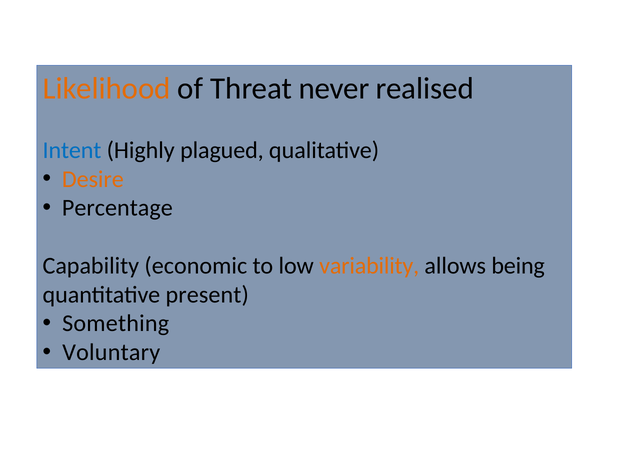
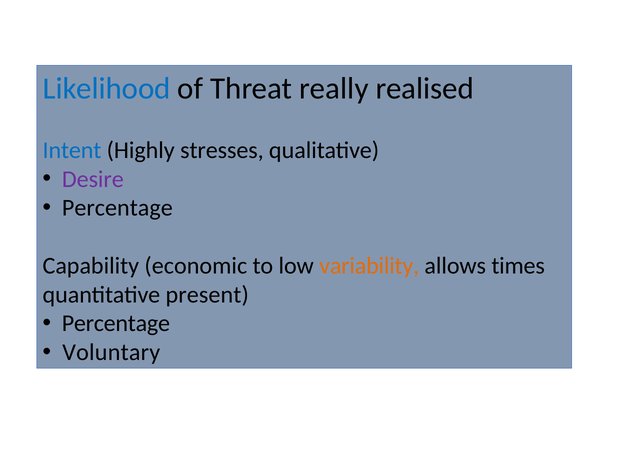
Likelihood colour: orange -> blue (107, 89)
never: never -> really (334, 89)
plagued: plagued -> stresses (222, 150)
Desire colour: orange -> purple (93, 179)
being: being -> times (518, 266)
Something: Something -> Percentage (116, 324)
